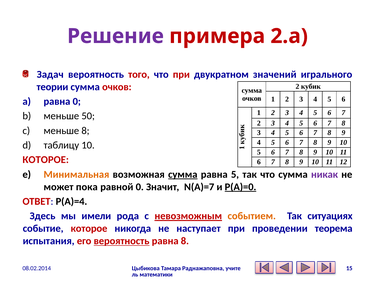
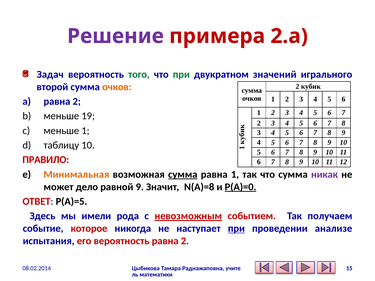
того colour: red -> green (139, 74)
при colour: red -> green (181, 74)
теории: теории -> второй (52, 87)
очков colour: red -> orange (117, 87)
0: 0 -> 2 (77, 102)
50: 50 -> 19 (88, 116)
меньше 8: 8 -> 1 (85, 131)
КОТОРОЕ: КОТОРОЕ -> ПРАВИЛО (46, 160)
равна 5: 5 -> 1 (235, 175)
пока: пока -> дело (87, 187)
равной 0: 0 -> 9 (140, 187)
N(A)=7: N(A)=7 -> N(A)=8 (199, 187)
P(A)=4: P(A)=4 -> P(A)=5 (71, 202)
событием colour: orange -> red (252, 216)
ситуациях: ситуациях -> получаем (330, 216)
при underline: none -> present (236, 229)
теорема: теорема -> анализе (334, 229)
вероятность underline: present -> none (122, 241)
8: 8 -> 2 (185, 241)
